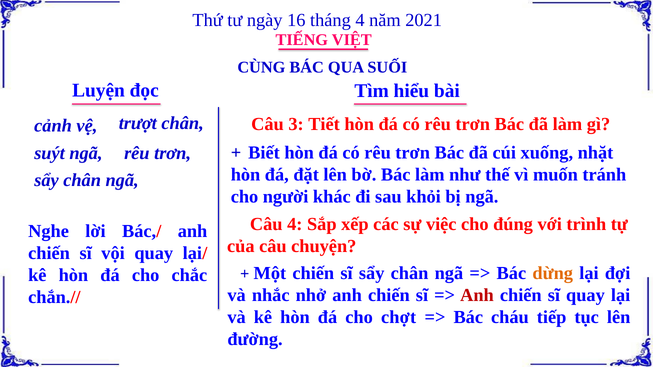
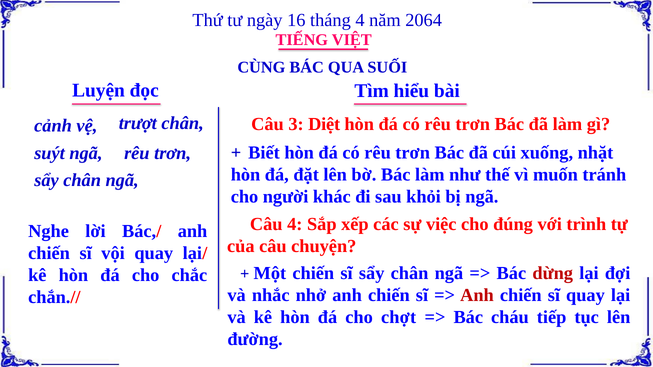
2021: 2021 -> 2064 (424, 20)
Tiết: Tiết -> Diệt (324, 124)
dừng colour: orange -> red (553, 273)
